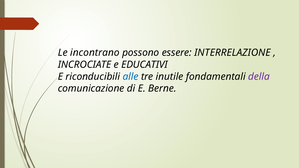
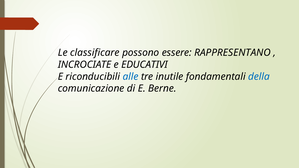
incontrano: incontrano -> classificare (95, 53)
INTERRELAZIONE: INTERRELAZIONE -> RAPPRESENTANO (232, 53)
della colour: purple -> blue (259, 77)
